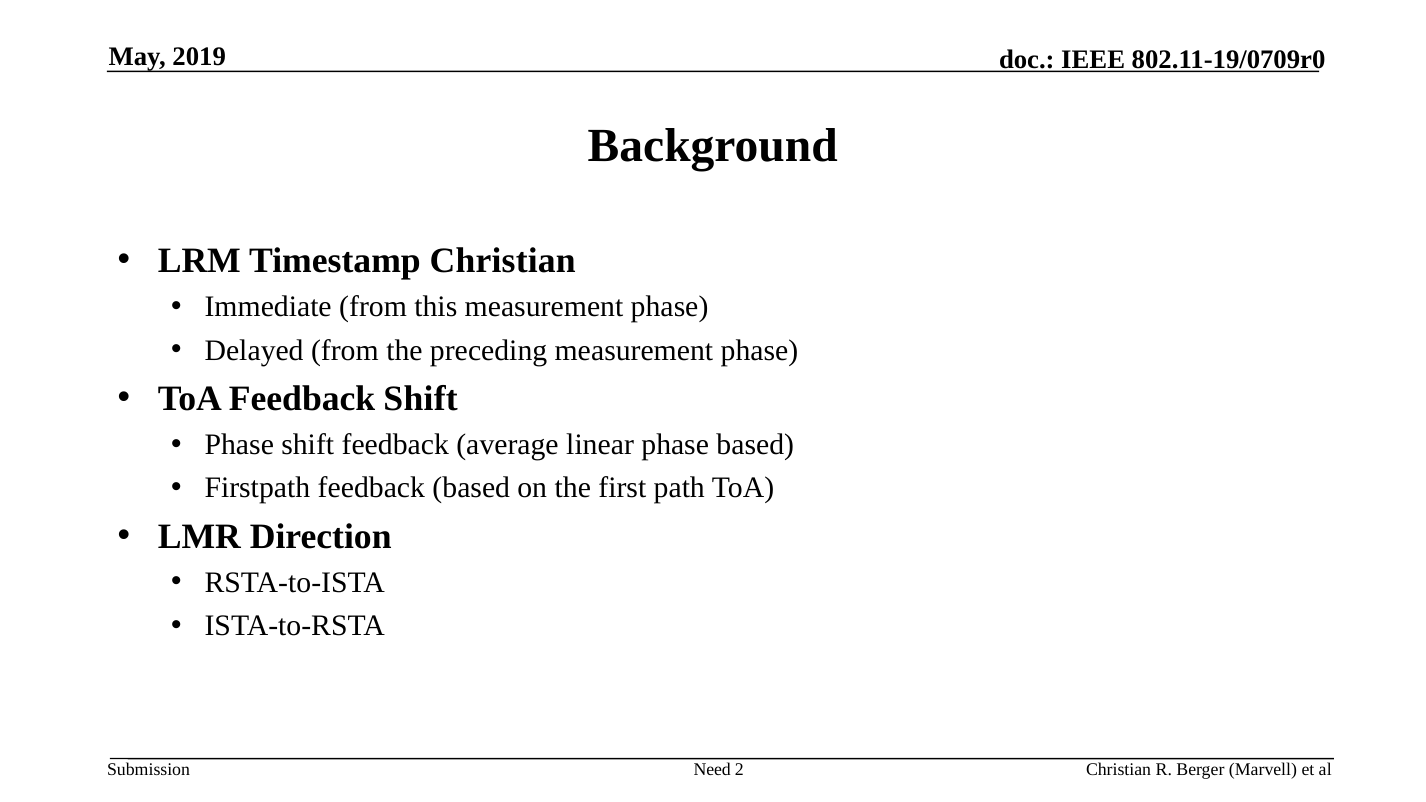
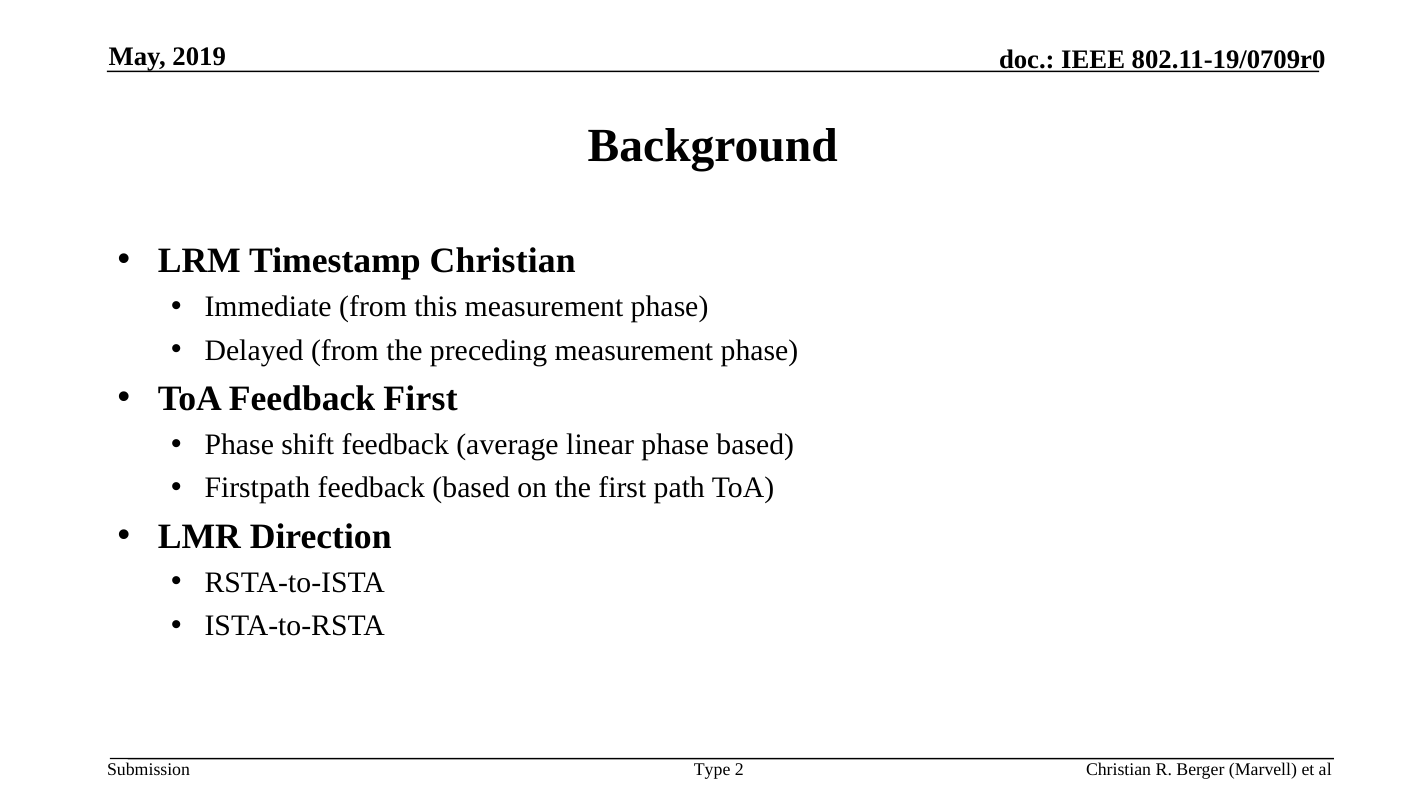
Feedback Shift: Shift -> First (421, 399)
Need: Need -> Type (712, 769)
